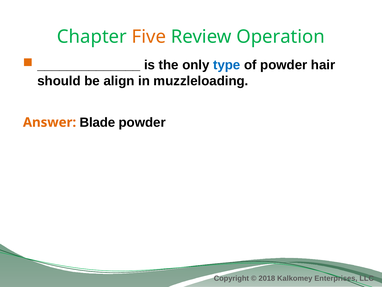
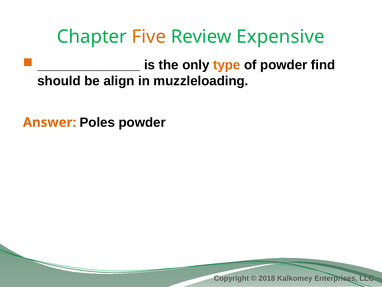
Operation: Operation -> Expensive (281, 37)
type colour: blue -> orange (227, 65)
hair: hair -> find (323, 65)
Blade: Blade -> Poles (97, 122)
